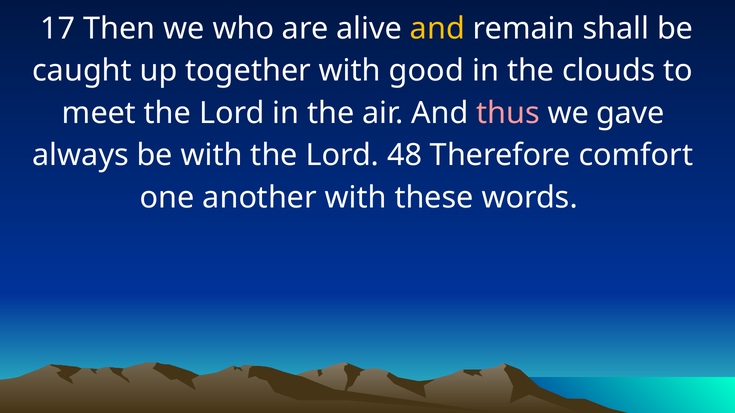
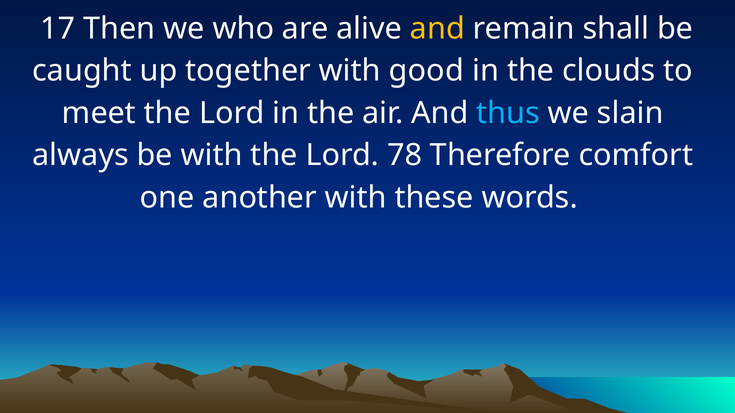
thus colour: pink -> light blue (508, 113)
gave: gave -> slain (630, 113)
48: 48 -> 78 (405, 155)
